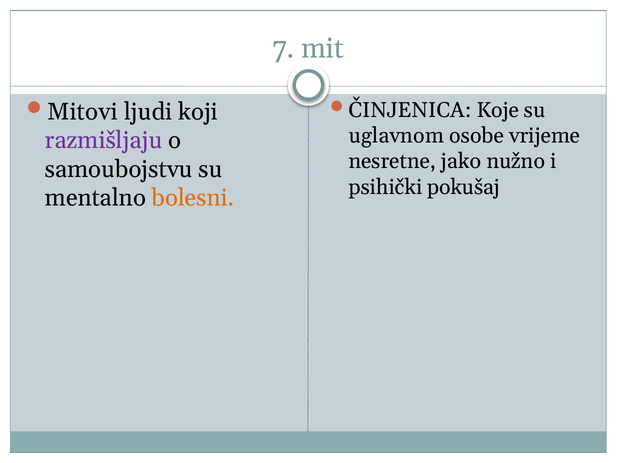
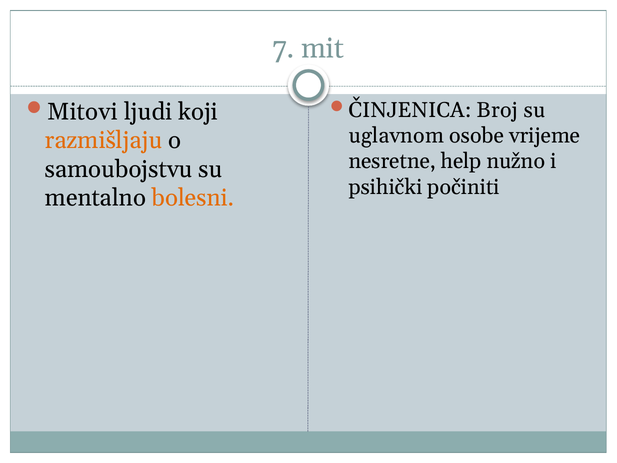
Koje: Koje -> Broj (498, 110)
razmišljaju colour: purple -> orange (104, 140)
jako: jako -> help (461, 161)
pokušaj: pokušaj -> počiniti (464, 187)
